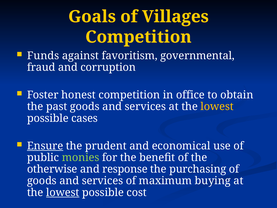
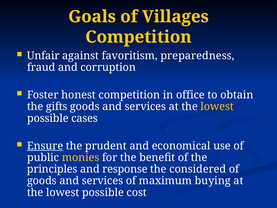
Funds: Funds -> Unfair (43, 56)
governmental: governmental -> preparedness (197, 56)
past: past -> gifts (57, 106)
monies colour: light green -> yellow (81, 157)
otherwise: otherwise -> principles (52, 169)
purchasing: purchasing -> considered (198, 169)
lowest underline: present -> none (63, 192)
